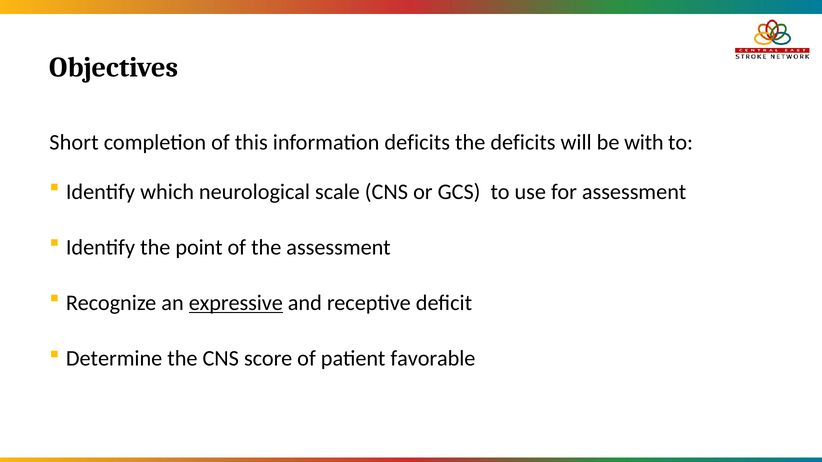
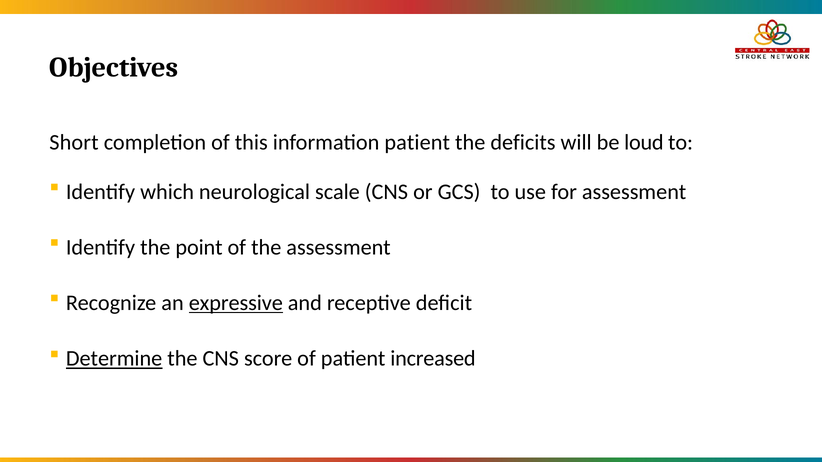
information deficits: deficits -> patient (417, 142)
with: with -> loud (644, 142)
Determine underline: none -> present (114, 359)
favorable: favorable -> increased (433, 359)
